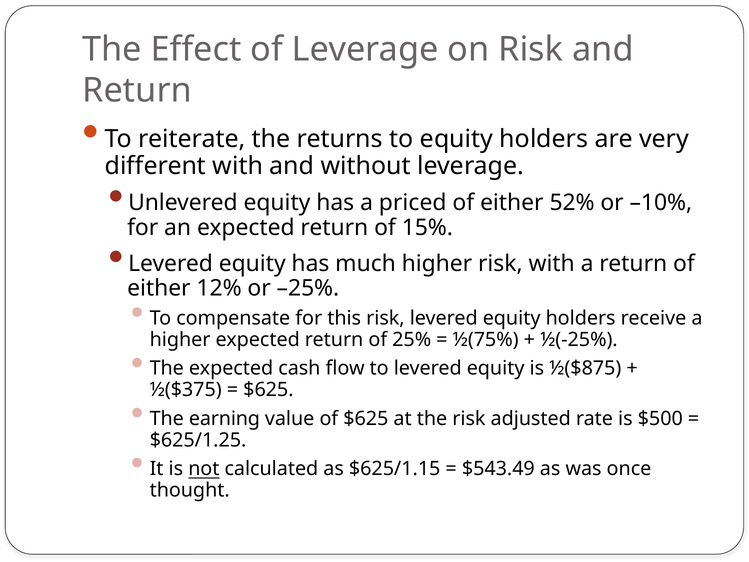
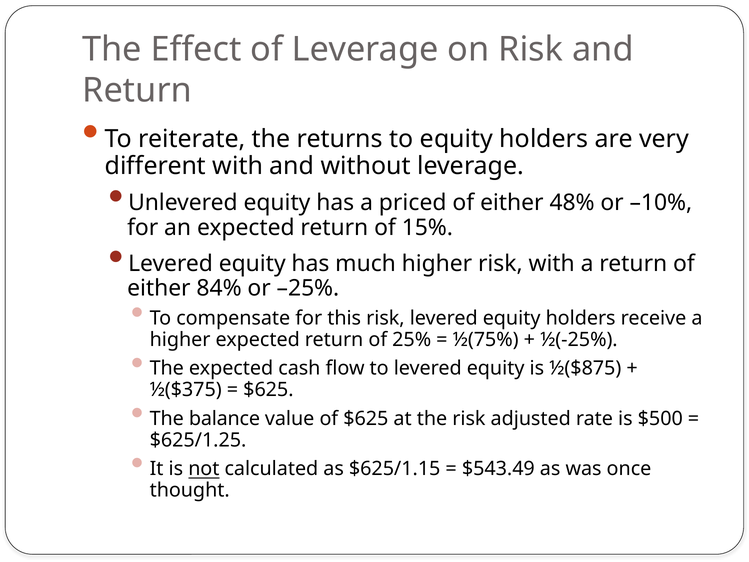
52%: 52% -> 48% (572, 203)
12%: 12% -> 84% (219, 288)
earning: earning -> balance (224, 418)
